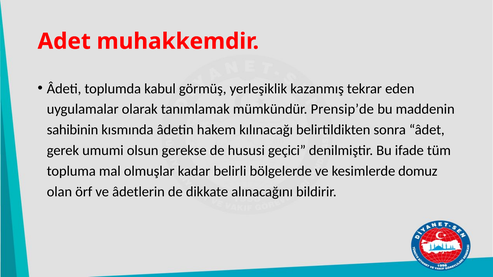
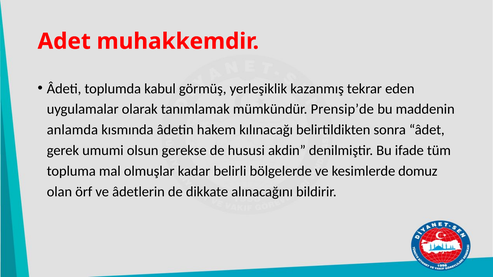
sahibinin: sahibinin -> anlamda (72, 130)
geçici: geçici -> akdin (287, 151)
